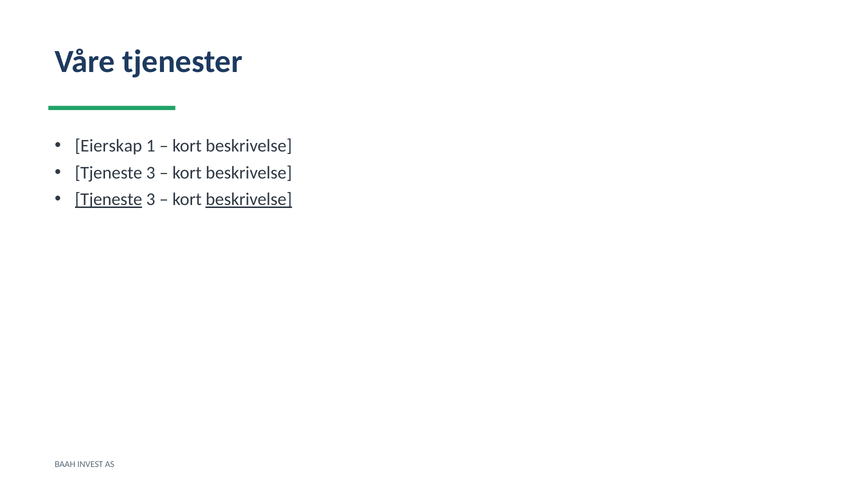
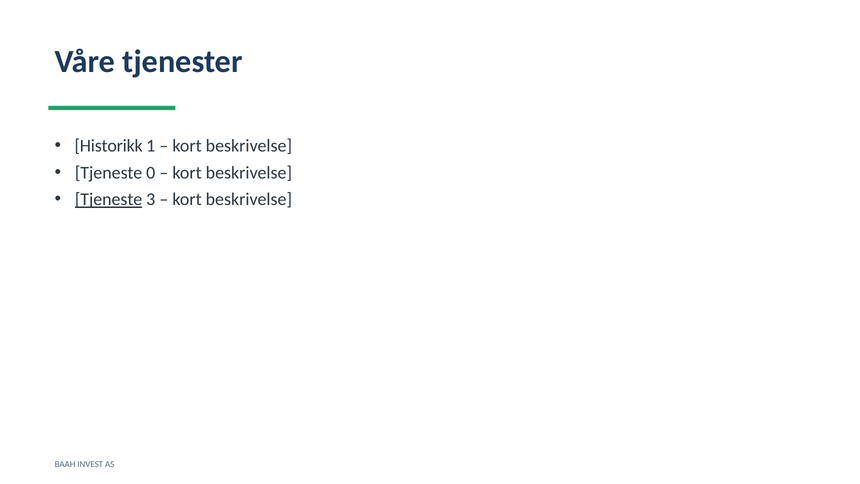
Eierskap: Eierskap -> Historikk (109, 146)
3: 3 -> 0 (151, 173)
beskrivelse underline: present -> none (249, 199)
